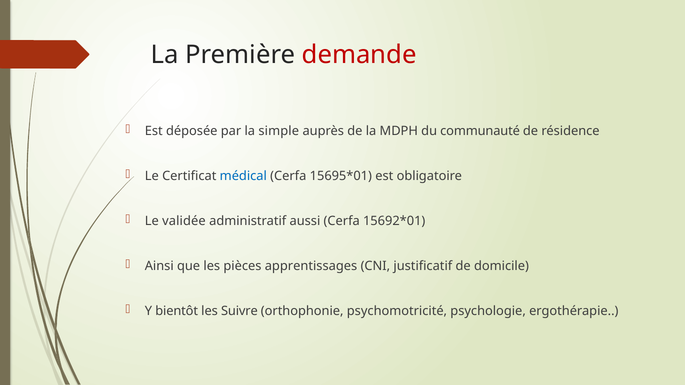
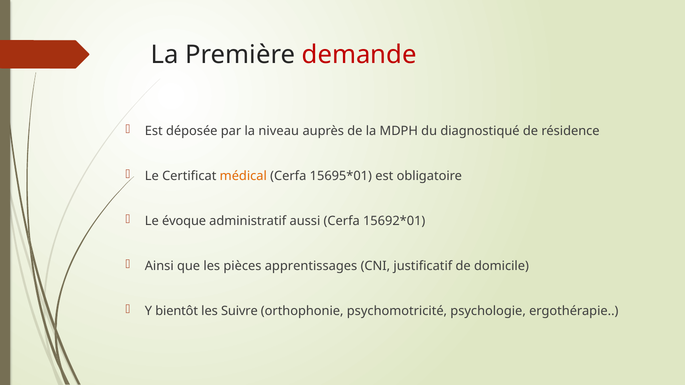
simple: simple -> niveau (279, 131)
communauté: communauté -> diagnostiqué (480, 131)
médical colour: blue -> orange (243, 176)
validée: validée -> évoque (184, 221)
